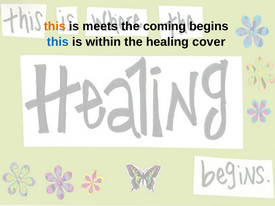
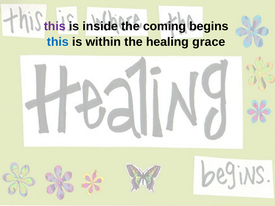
this colour: orange -> purple (55, 26)
meets: meets -> inside (100, 26)
cover: cover -> grace (209, 42)
